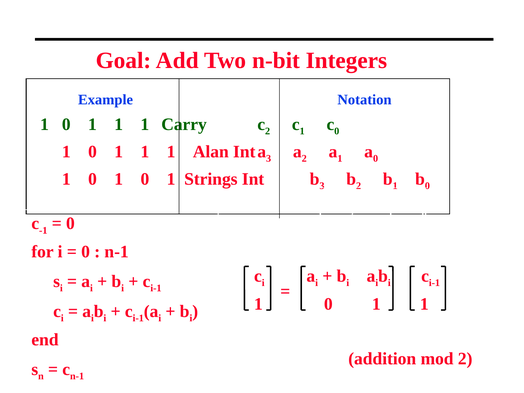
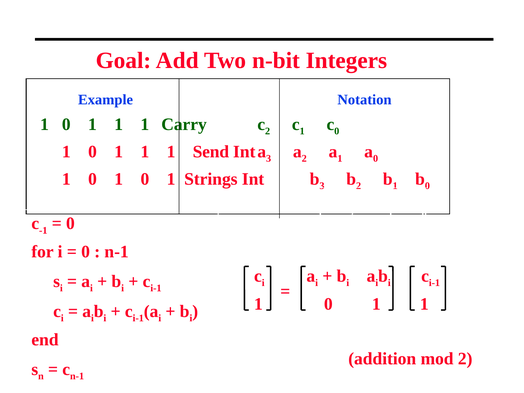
Alan: Alan -> Send (211, 152)
